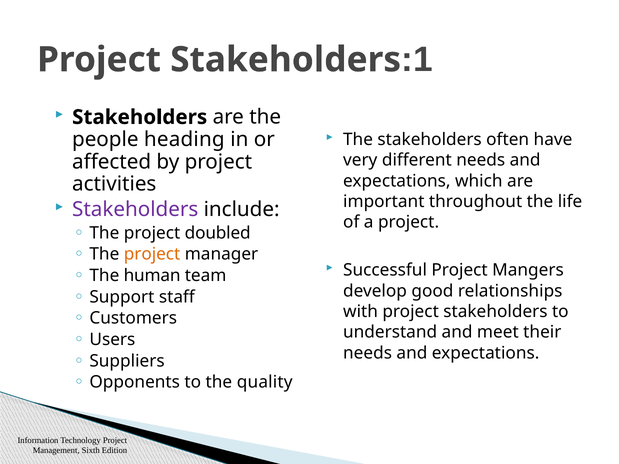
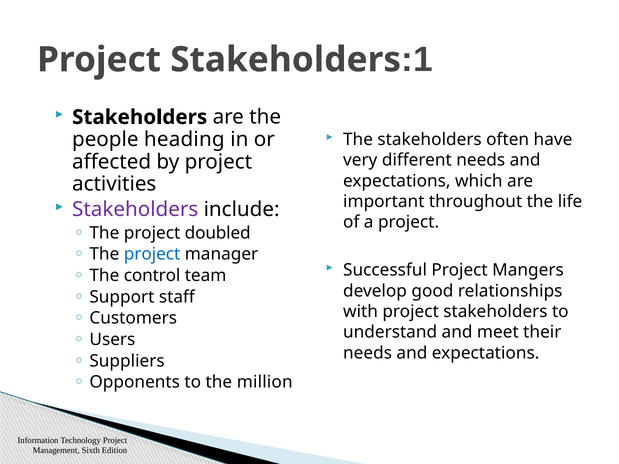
project colour: orange -> blue (152, 254)
human: human -> control (152, 276)
quality: quality -> million (265, 382)
